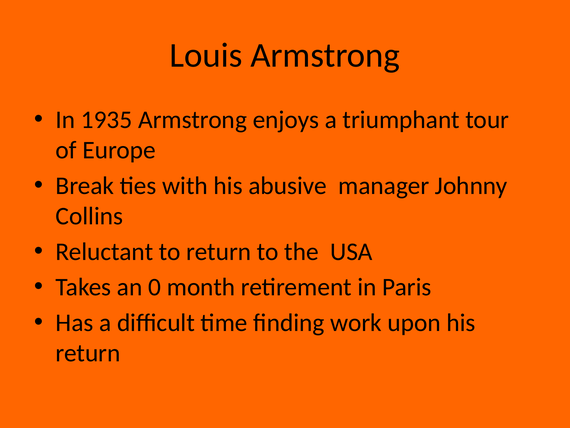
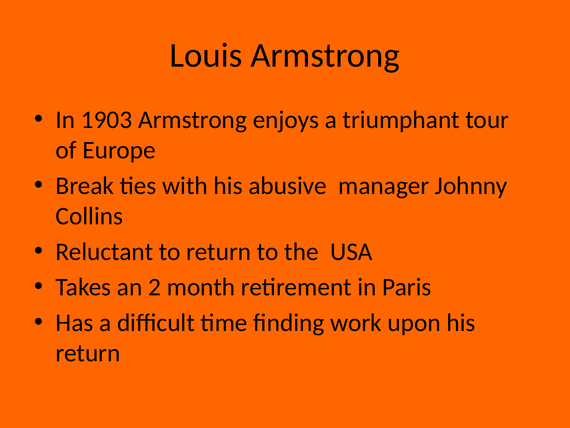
1935: 1935 -> 1903 (107, 120)
0: 0 -> 2 (155, 287)
